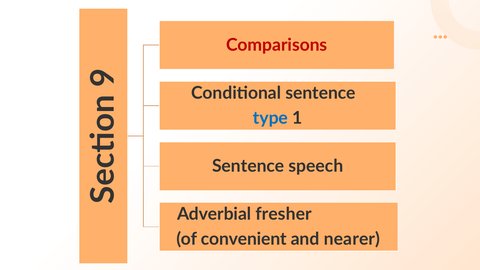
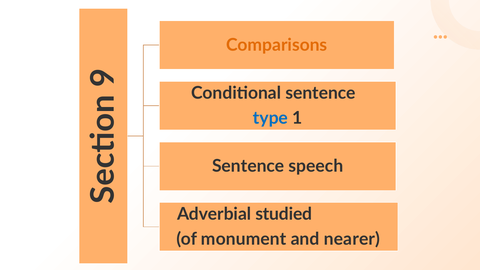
Comparisons colour: red -> orange (277, 45)
fresher: fresher -> studied (284, 214)
convenient: convenient -> monument (244, 239)
